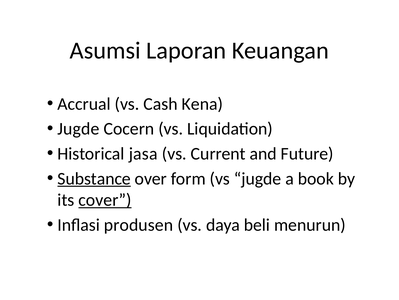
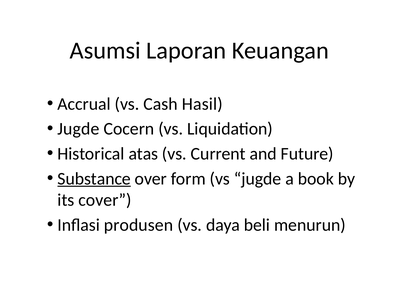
Kena: Kena -> Hasil (202, 104)
jasa: jasa -> atas (143, 153)
cover underline: present -> none (105, 200)
